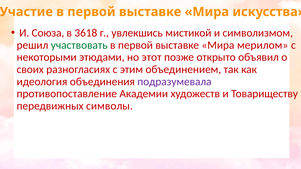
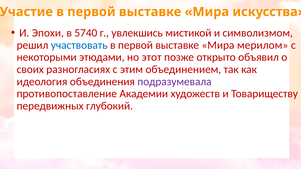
Союза: Союза -> Эпохи (48, 33)
3618: 3618 -> 5740 (86, 33)
участвовать colour: green -> blue (79, 45)
символы: символы -> глубокий (110, 106)
